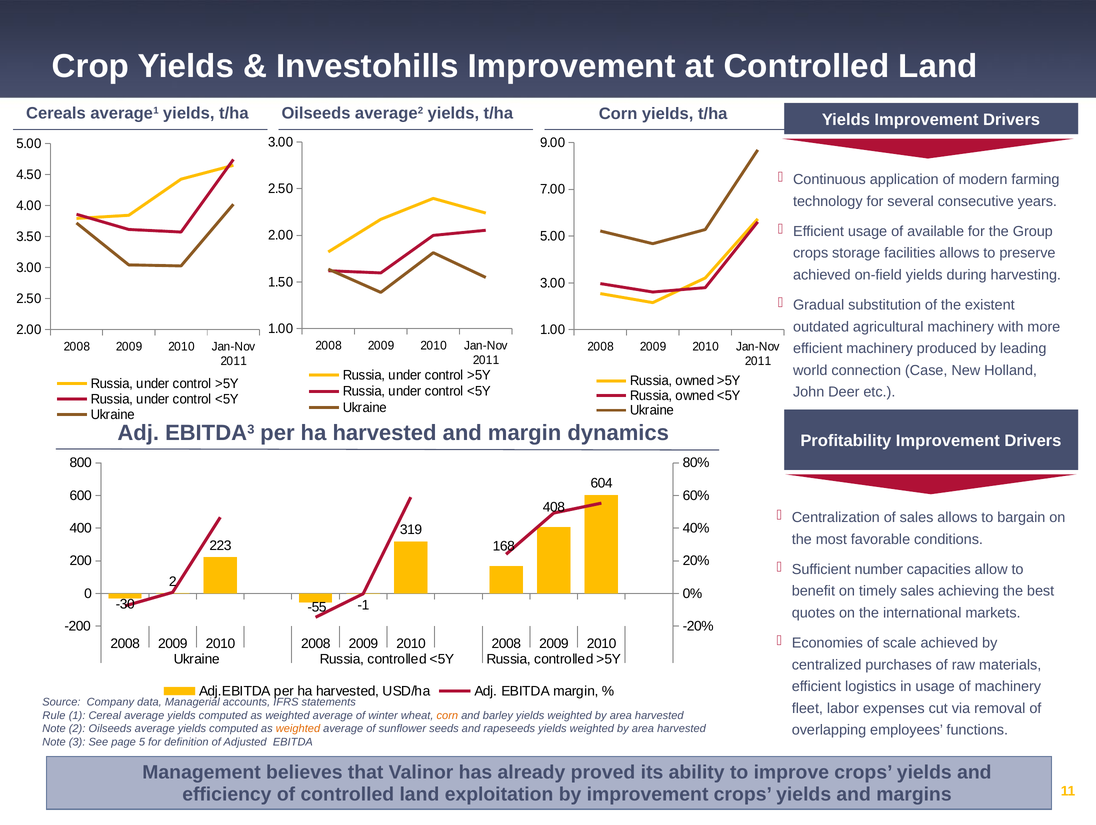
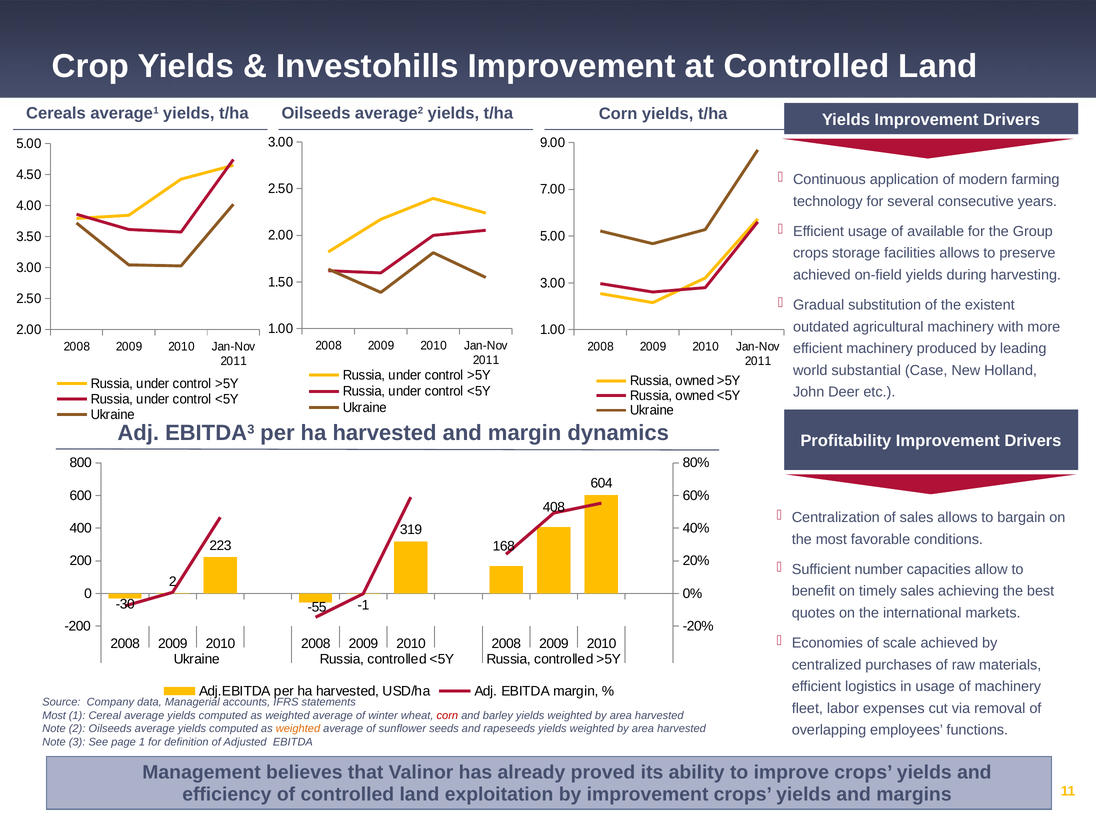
connection: connection -> substantial (866, 370)
Rule: Rule -> Most (54, 715)
corn colour: orange -> red (447, 715)
page 5: 5 -> 1 (142, 742)
